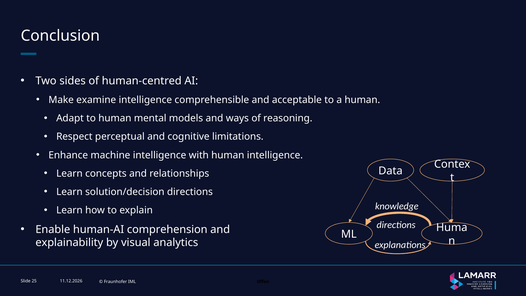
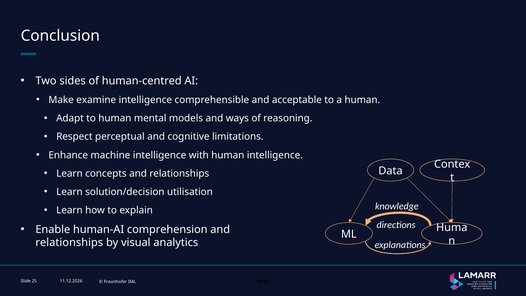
solution/decision directions: directions -> utilisation (190, 192)
explainability: explainability -> relationships (69, 243)
